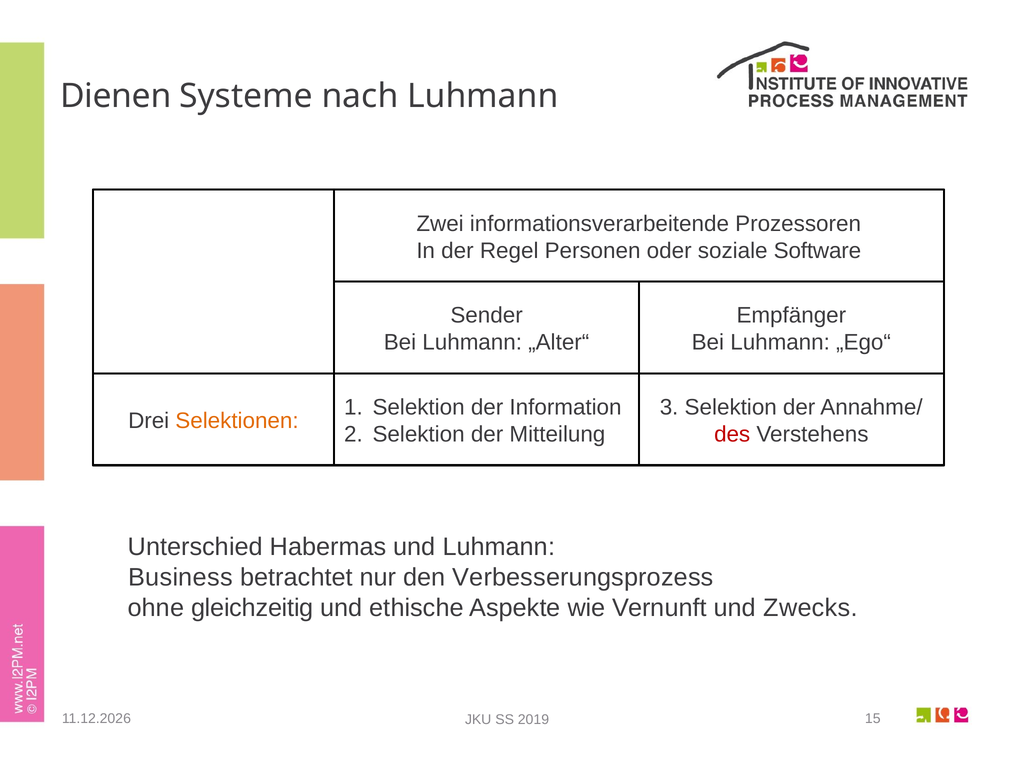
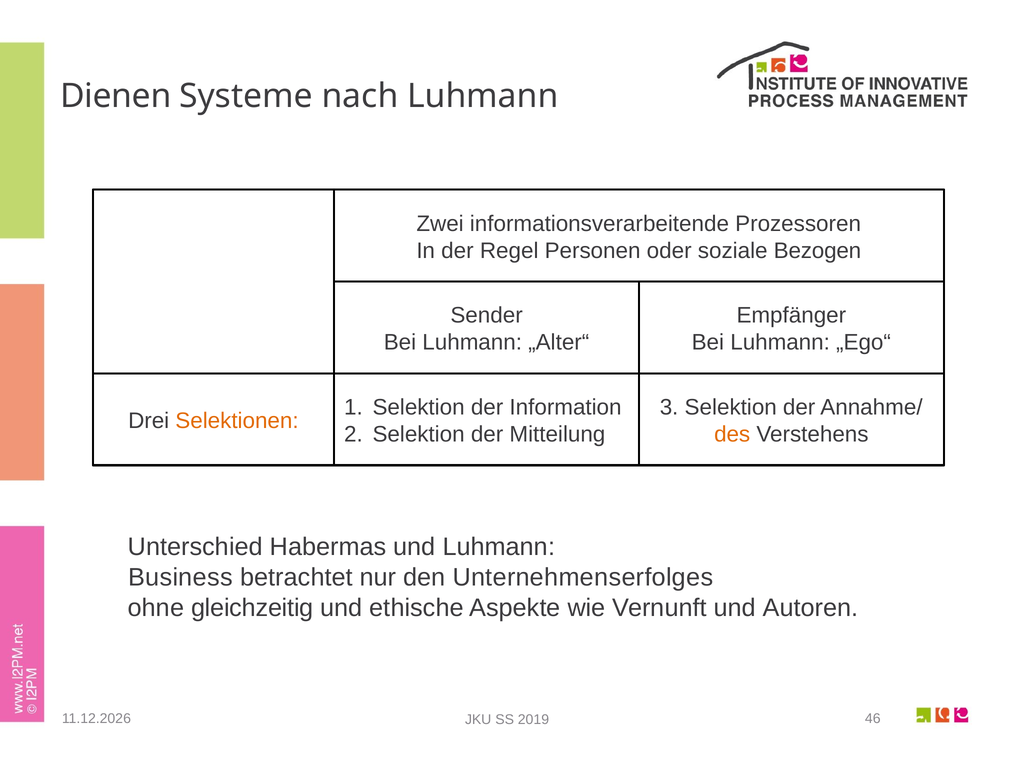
Software: Software -> Bezogen (817, 251)
des colour: red -> orange (732, 434)
Verbesserungsprozess: Verbesserungsprozess -> Unternehmenserfolges (583, 577)
Zwecks: Zwecks -> Autoren (811, 608)
15: 15 -> 46 (873, 719)
